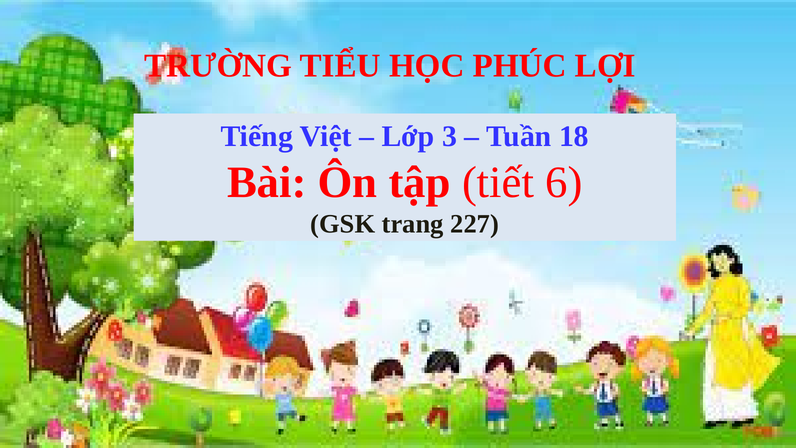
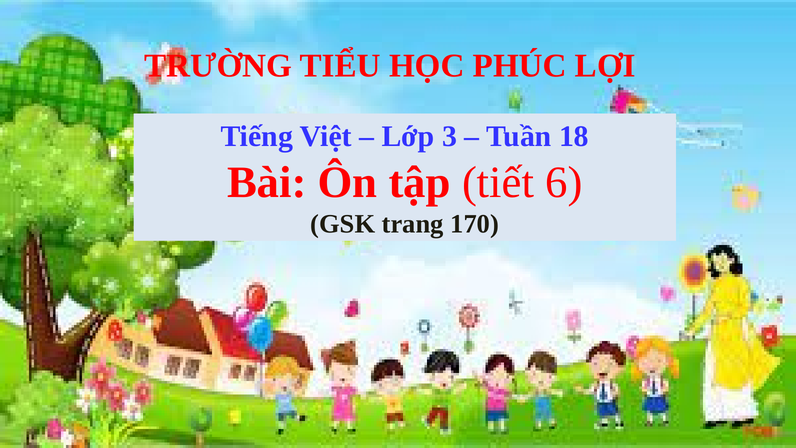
227: 227 -> 170 (475, 224)
